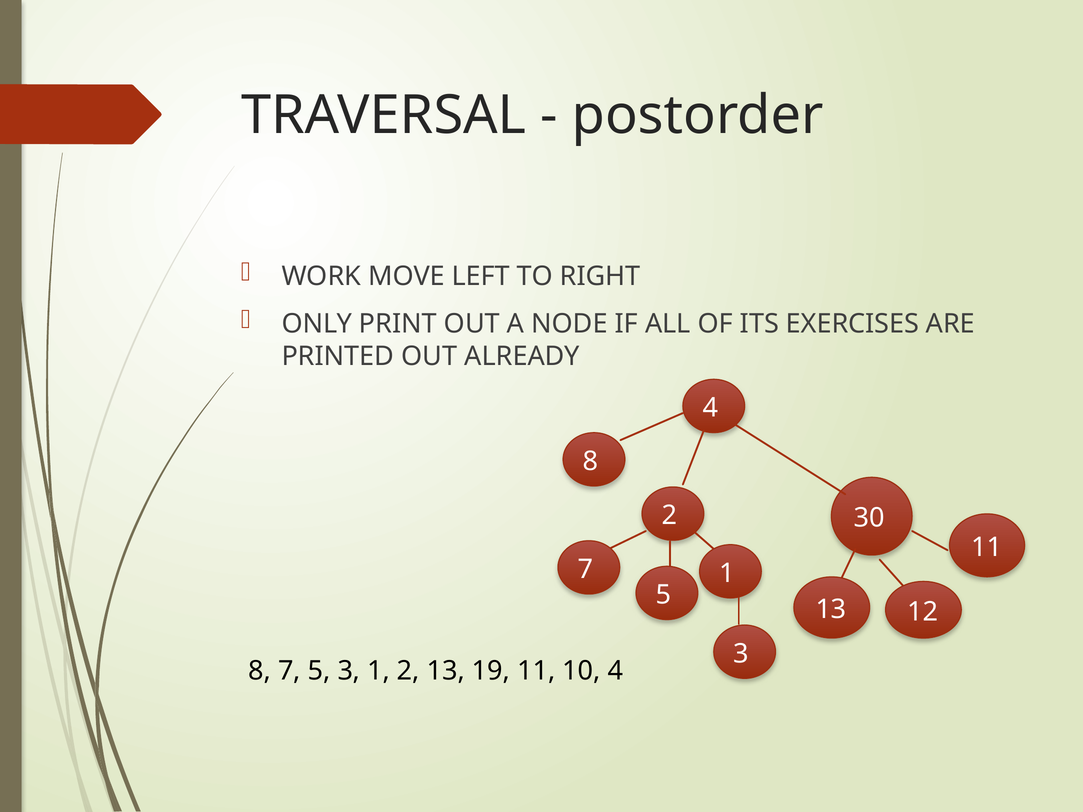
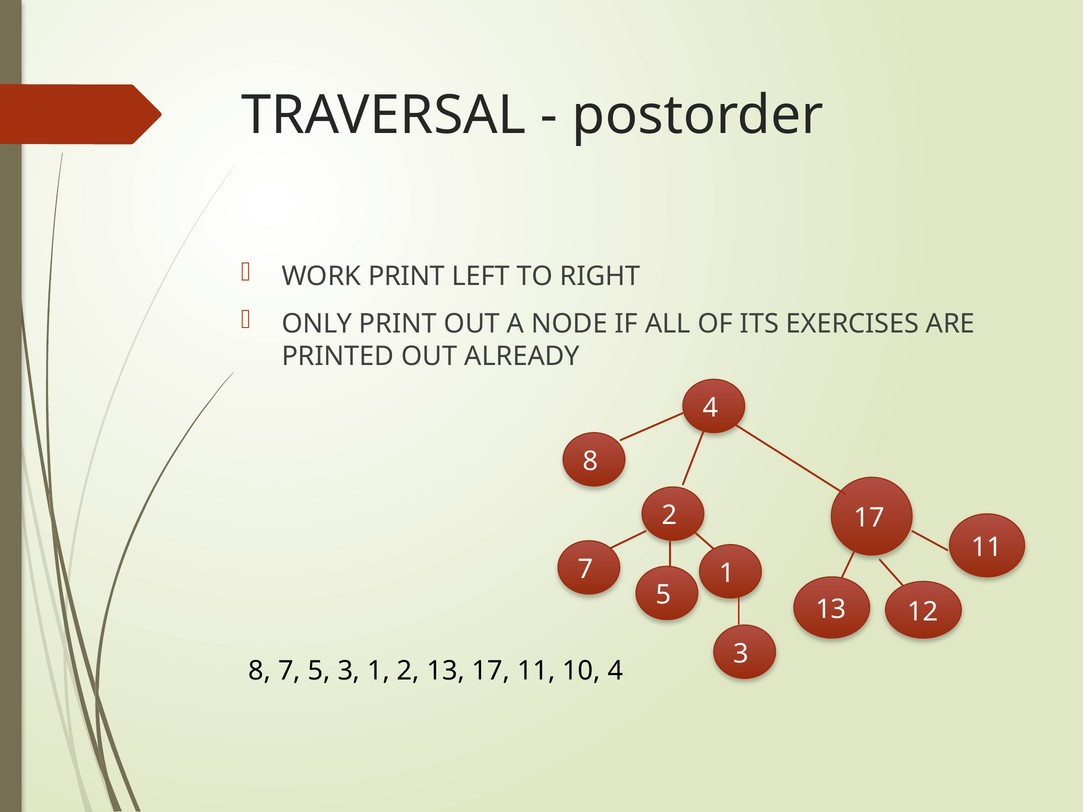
WORK MOVE: MOVE -> PRINT (407, 276)
2 30: 30 -> 17 (869, 518)
13 19: 19 -> 17 (491, 671)
